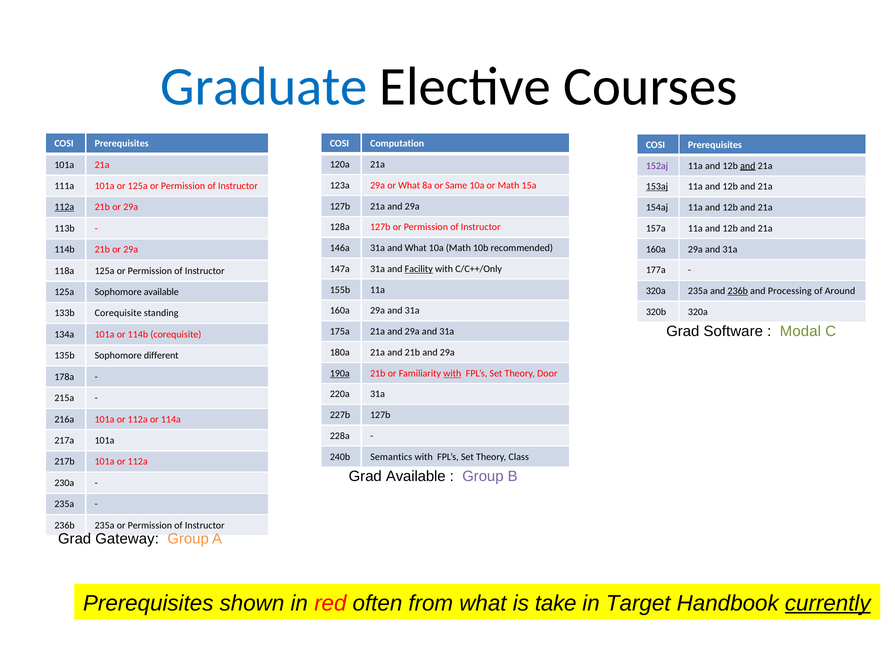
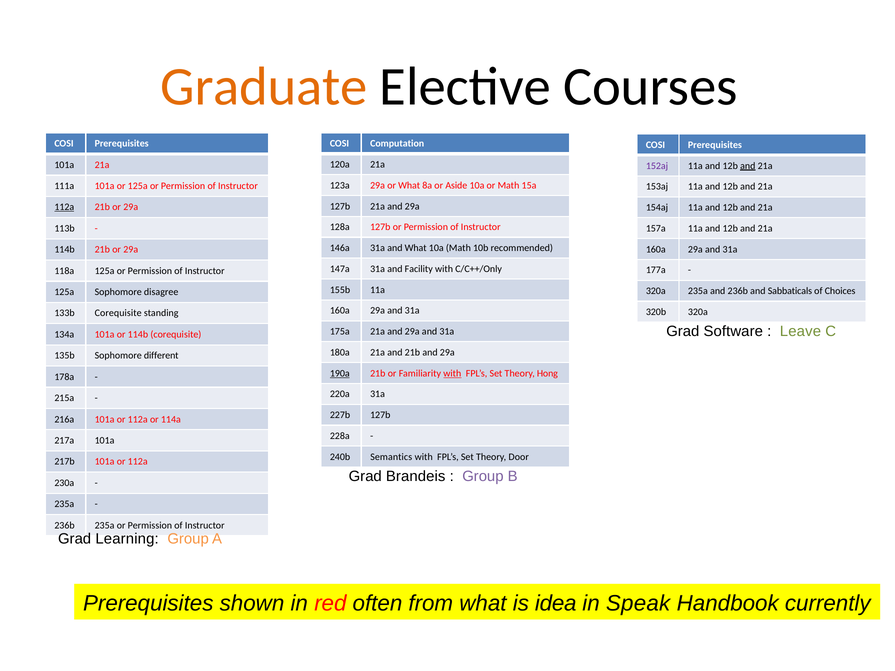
Graduate colour: blue -> orange (264, 87)
Same: Same -> Aside (456, 185)
153aj underline: present -> none (657, 187)
Facility underline: present -> none (419, 269)
236b underline: present -> none (738, 291)
Processing: Processing -> Sabbaticals (790, 291)
Around: Around -> Choices (840, 291)
Sophomore available: available -> disagree (161, 292)
Modal: Modal -> Leave (800, 331)
Door: Door -> Hong (547, 373)
Class: Class -> Door (519, 457)
Grad Available: Available -> Brandeis (416, 477)
Gateway: Gateway -> Learning (127, 539)
take: take -> idea (556, 603)
Target: Target -> Speak (638, 603)
currently underline: present -> none (828, 603)
